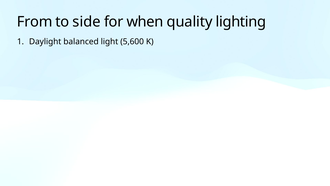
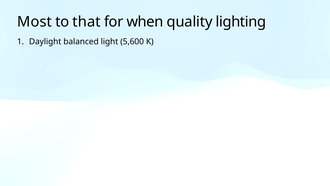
From: From -> Most (35, 22)
side: side -> that (87, 22)
